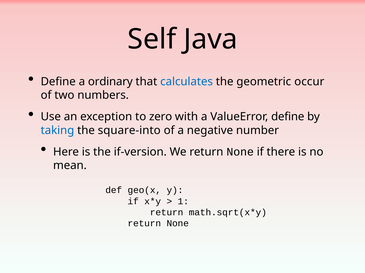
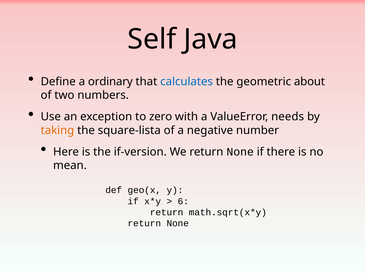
occur: occur -> about (309, 82)
ValueError define: define -> needs (288, 117)
taking colour: blue -> orange (57, 131)
square-into: square-into -> square-lista (129, 131)
1: 1 -> 6 (183, 202)
